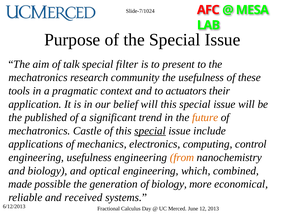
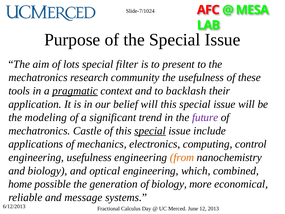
talk: talk -> lots (71, 64)
pragmatic underline: none -> present (75, 91)
actuators: actuators -> backlash (186, 91)
published: published -> modeling (46, 117)
future colour: orange -> purple (205, 117)
made: made -> home (20, 184)
received: received -> message (83, 197)
